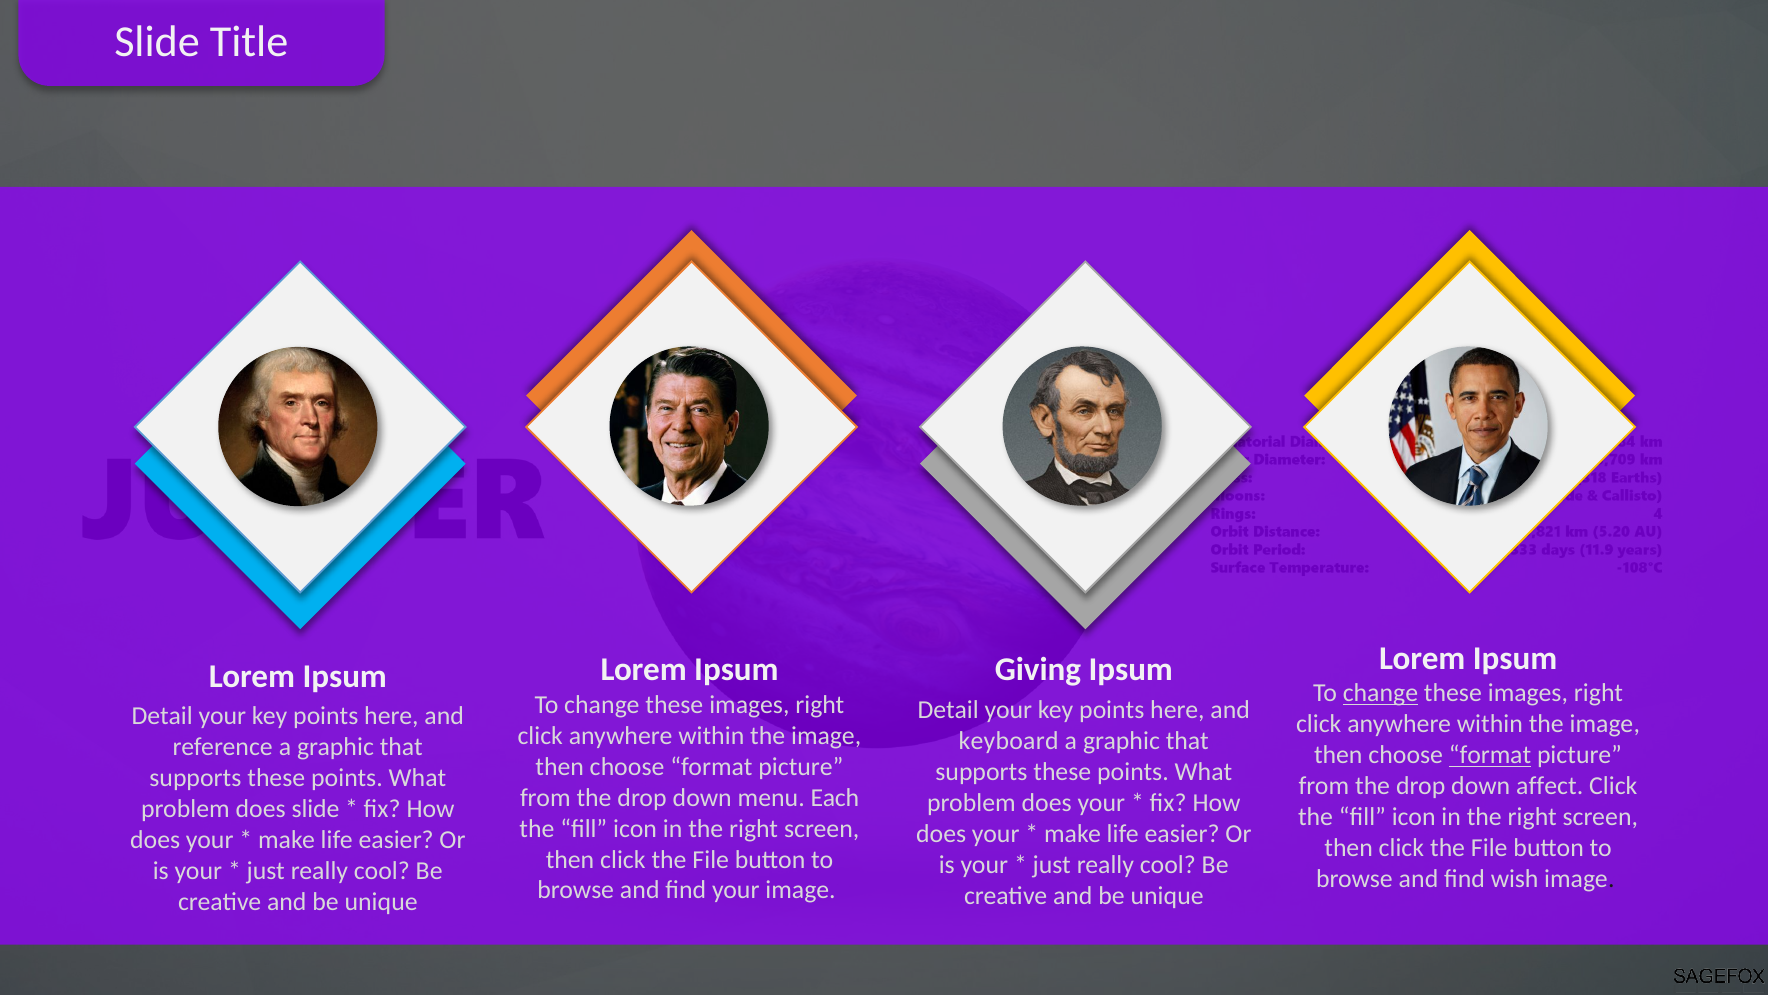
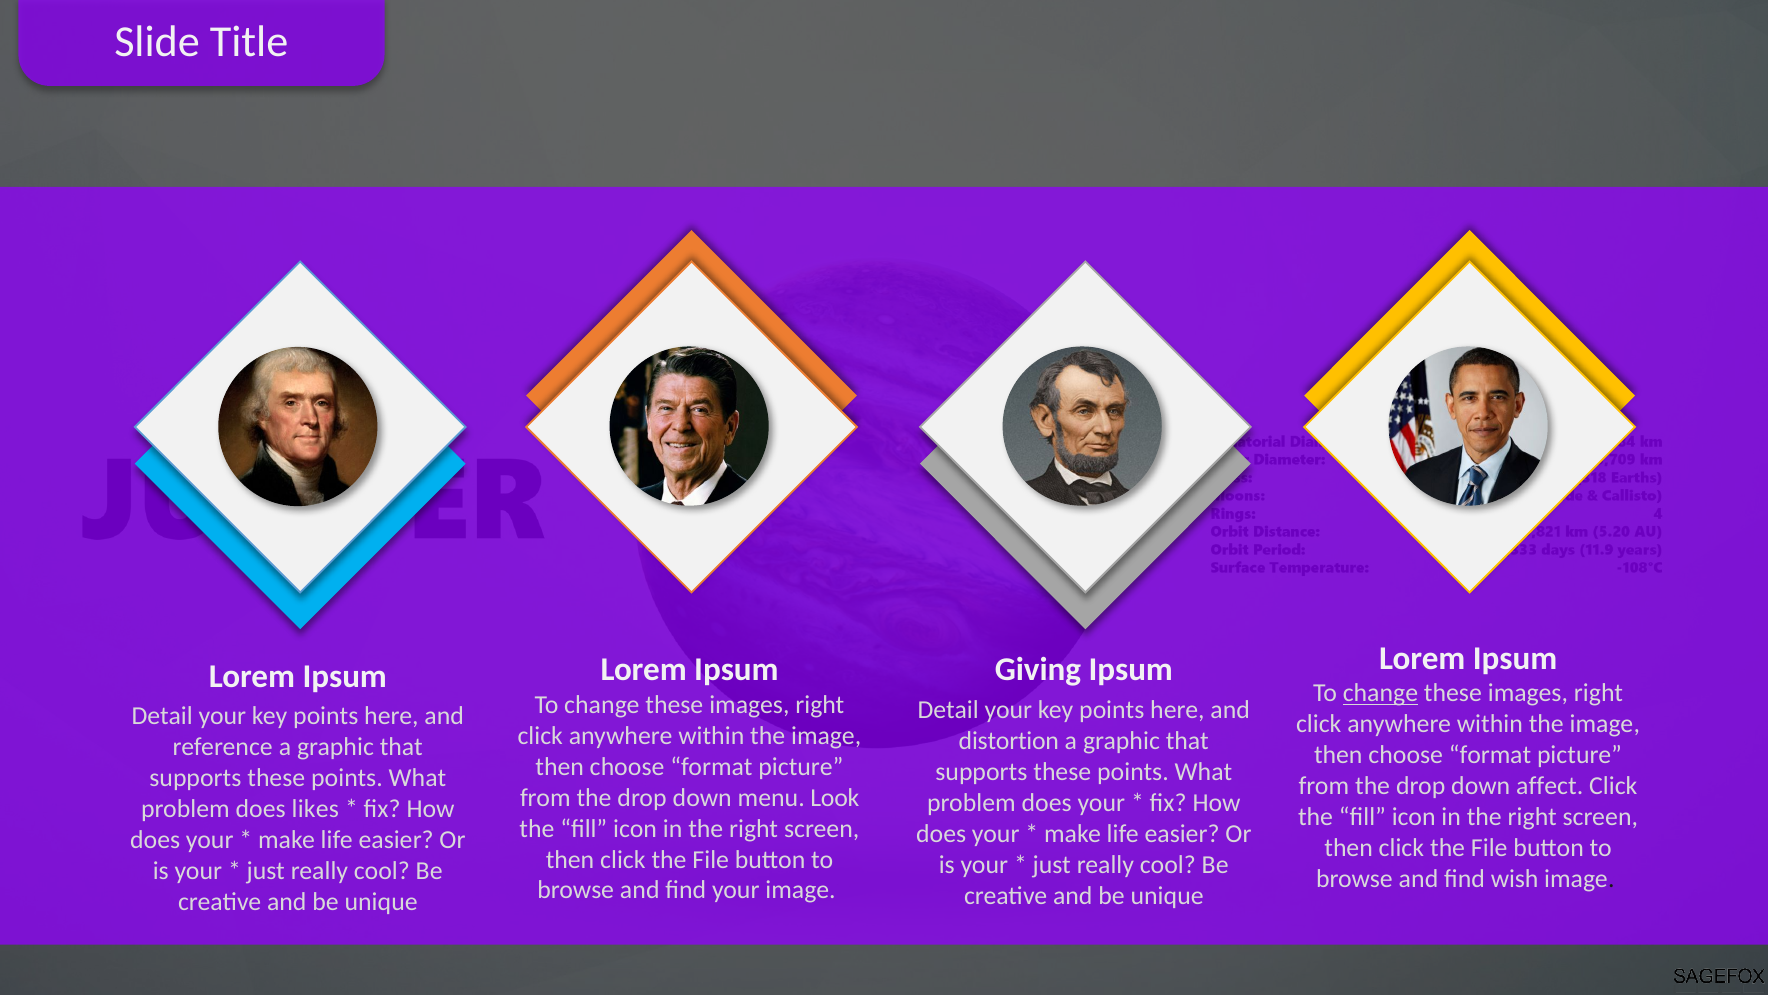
keyboard: keyboard -> distortion (1009, 740)
format underline: present -> none (1490, 755)
Each: Each -> Look (835, 797)
does slide: slide -> likes (315, 809)
